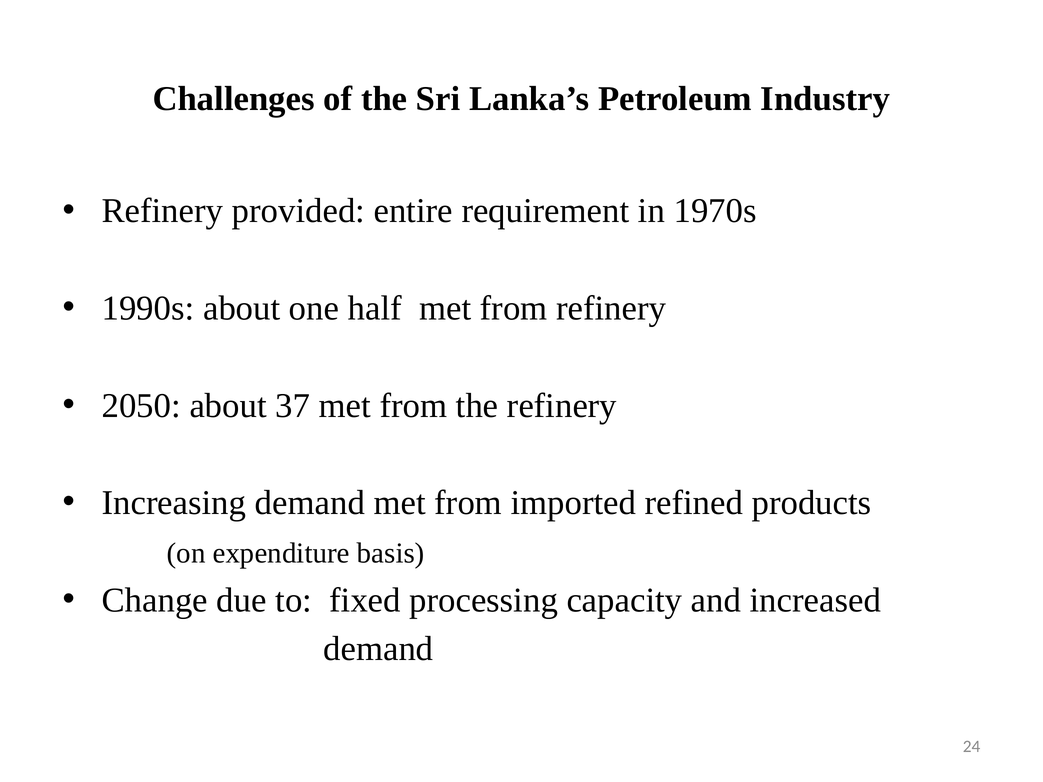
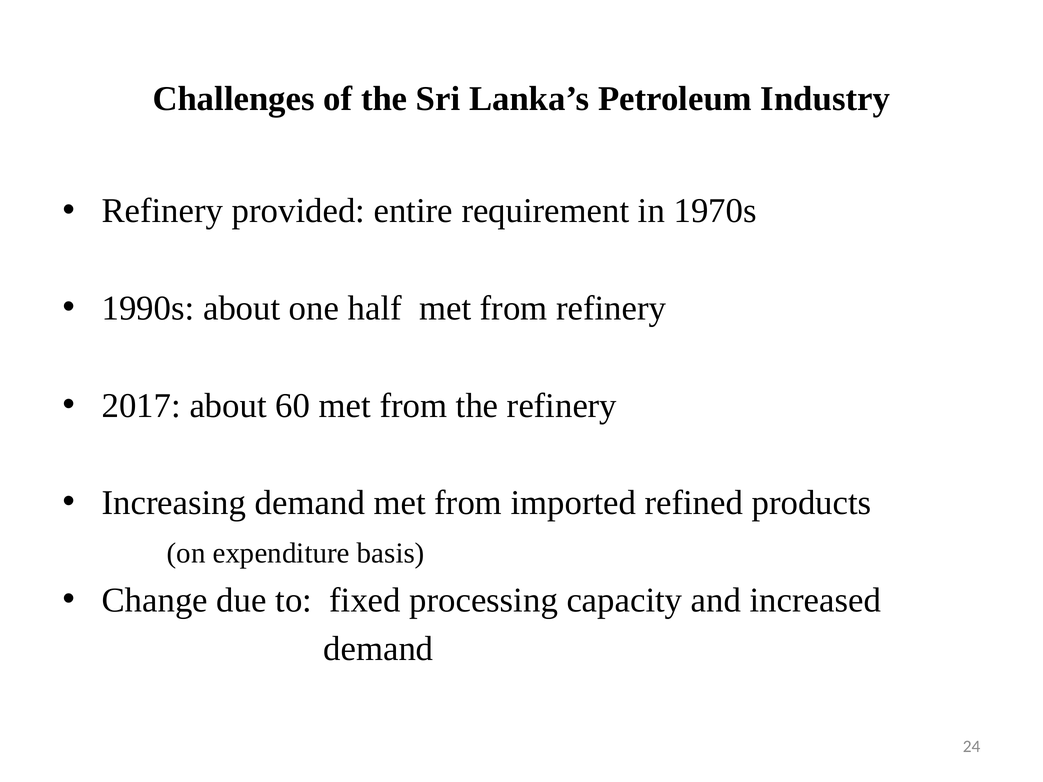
2050: 2050 -> 2017 (141, 406)
37: 37 -> 60 (293, 406)
